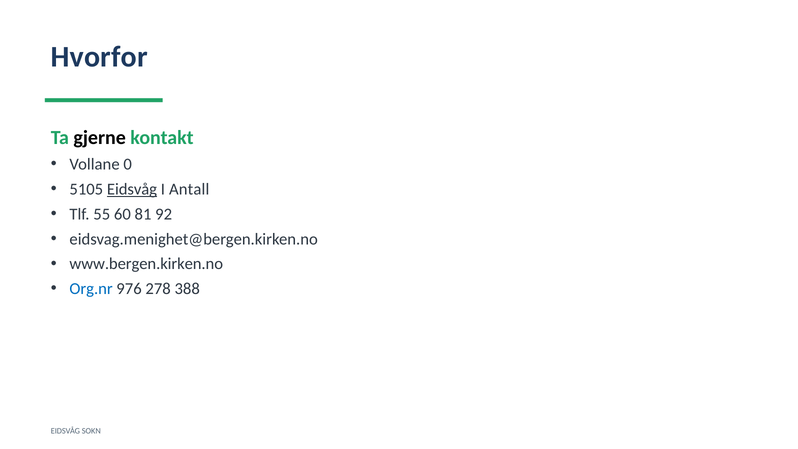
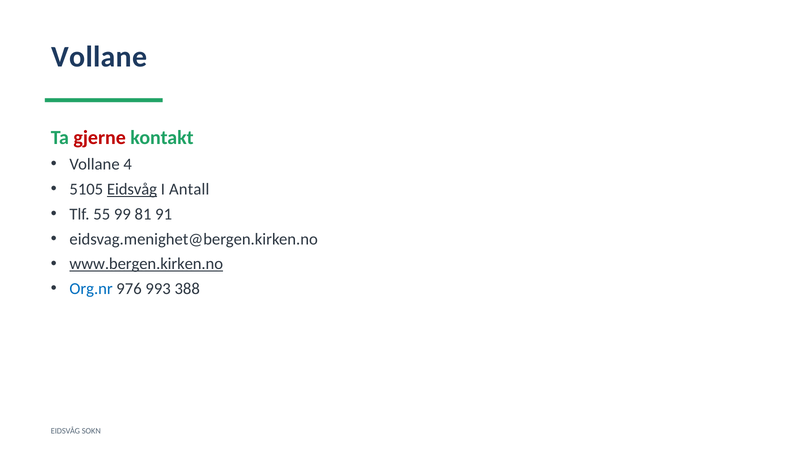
Hvorfor: Hvorfor -> Vollane (99, 57)
gjerne colour: black -> red (100, 137)
0: 0 -> 4 (128, 164)
60: 60 -> 99 (122, 214)
92: 92 -> 91 (164, 214)
www.bergen.kirken.no underline: none -> present (146, 264)
278: 278 -> 993 (158, 289)
